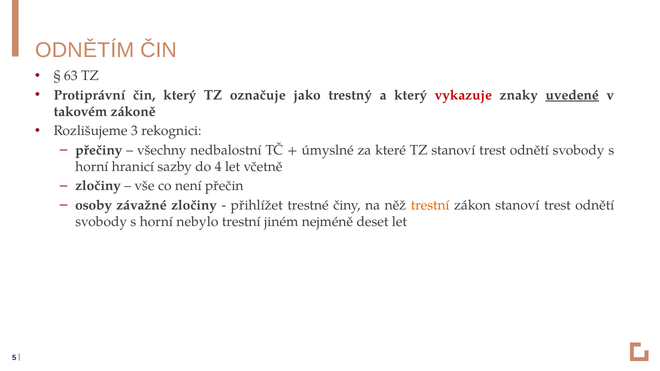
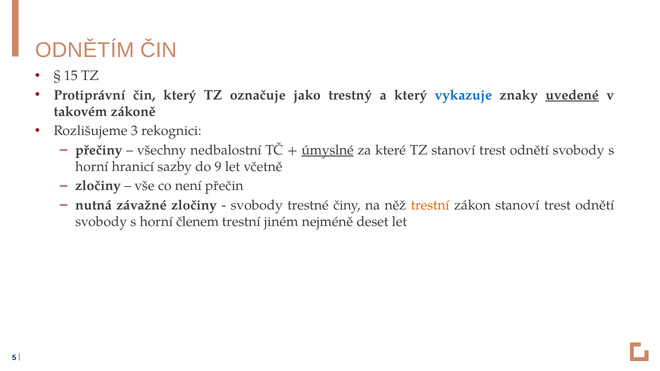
63: 63 -> 15 (71, 76)
vykazuje colour: red -> blue (463, 95)
úmyslné underline: none -> present (328, 150)
4: 4 -> 9 (218, 167)
osoby: osoby -> nutná (94, 205)
přihlížet: přihlížet -> svobody (257, 205)
nebylo: nebylo -> členem (198, 222)
